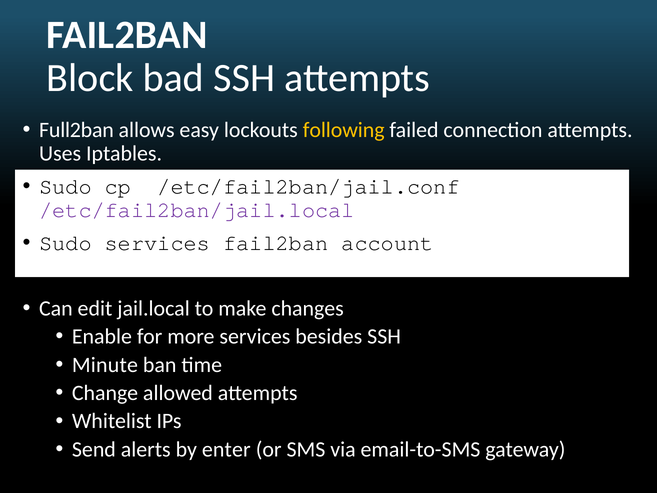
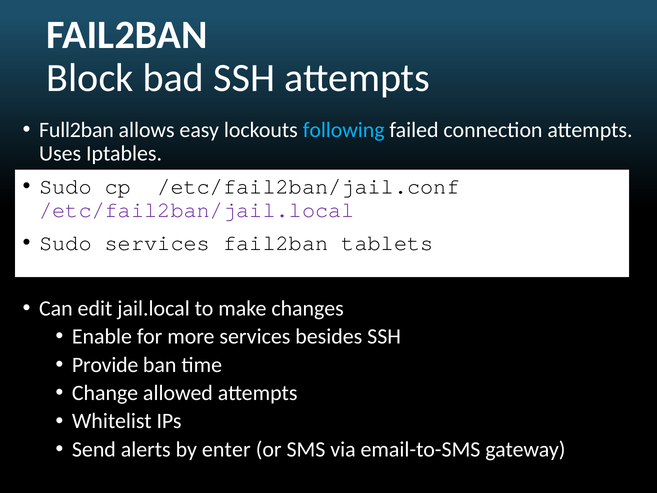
following colour: yellow -> light blue (344, 130)
account: account -> tablets (387, 243)
Minute: Minute -> Provide (105, 365)
